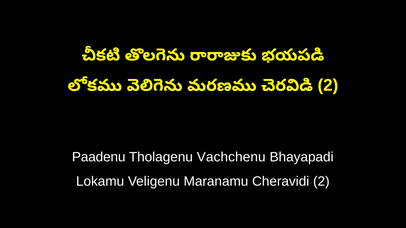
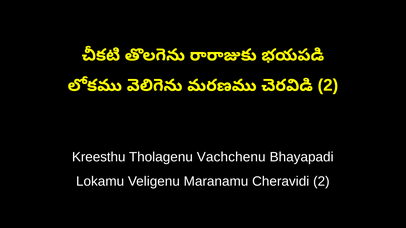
Paadenu: Paadenu -> Kreesthu (99, 157)
